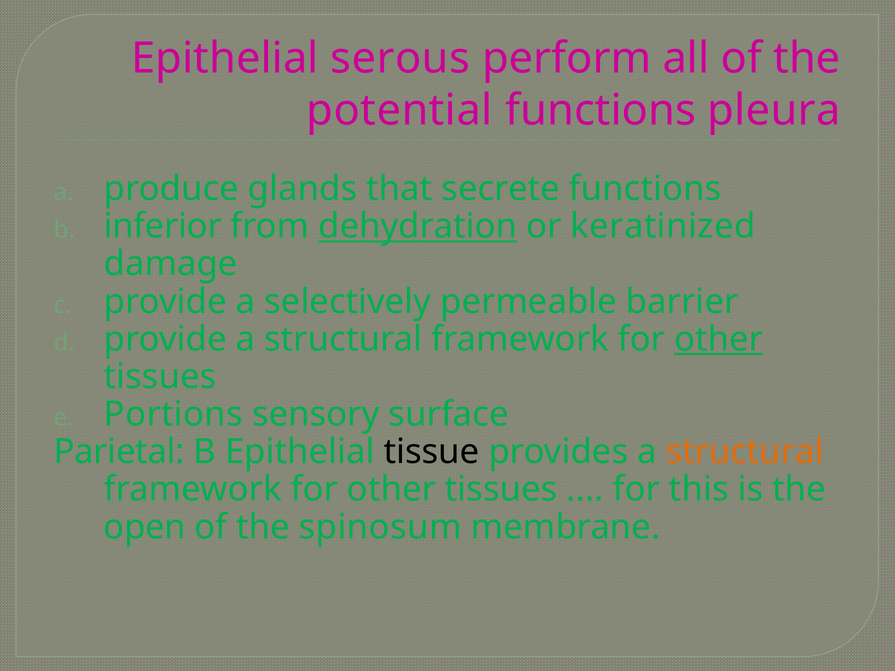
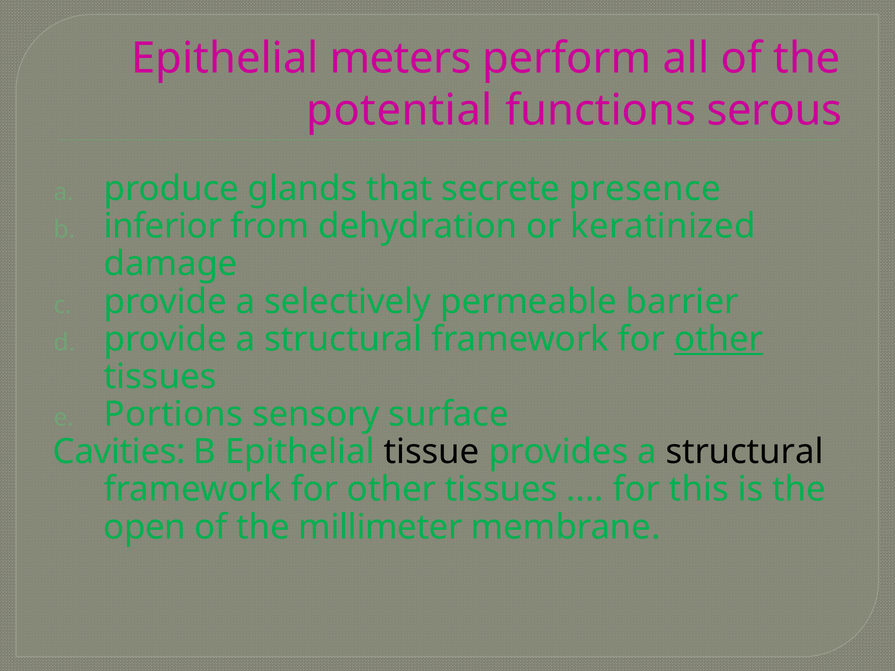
serous: serous -> meters (401, 58)
pleura: pleura -> serous (774, 111)
secrete functions: functions -> presence (645, 189)
dehydration underline: present -> none (418, 226)
Parietal: Parietal -> Cavities (119, 452)
structural colour: orange -> black (745, 452)
spinosum: spinosum -> millimeter (381, 527)
